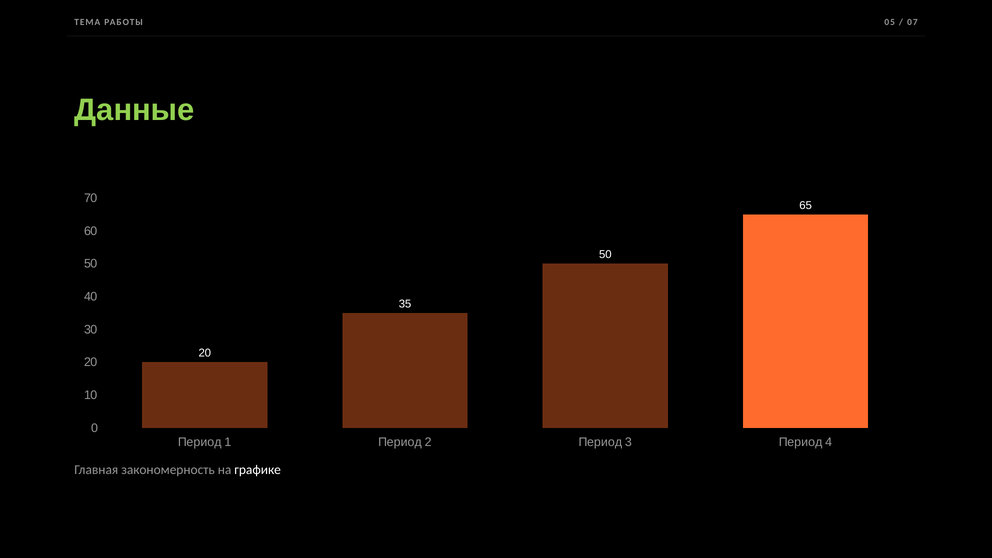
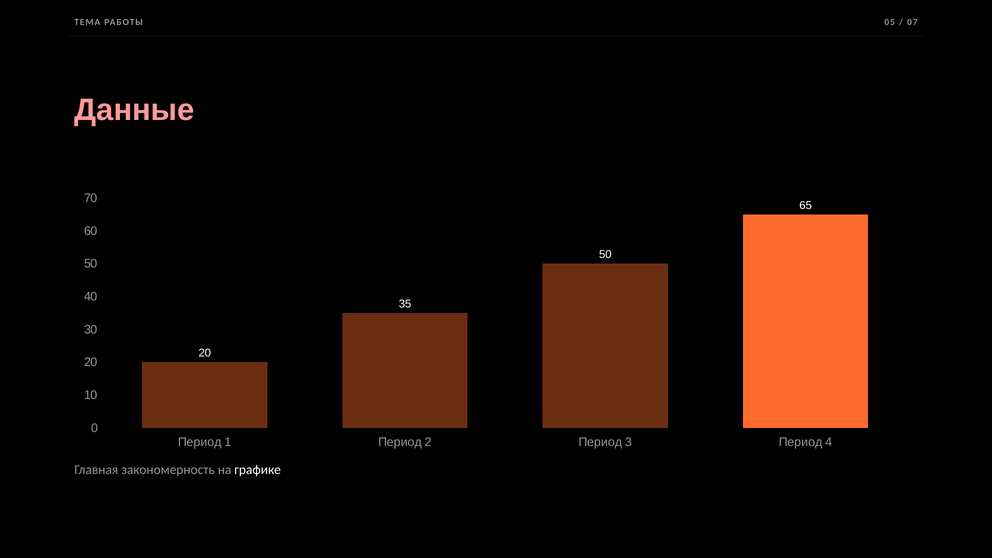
Данные colour: light green -> pink (134, 110)
